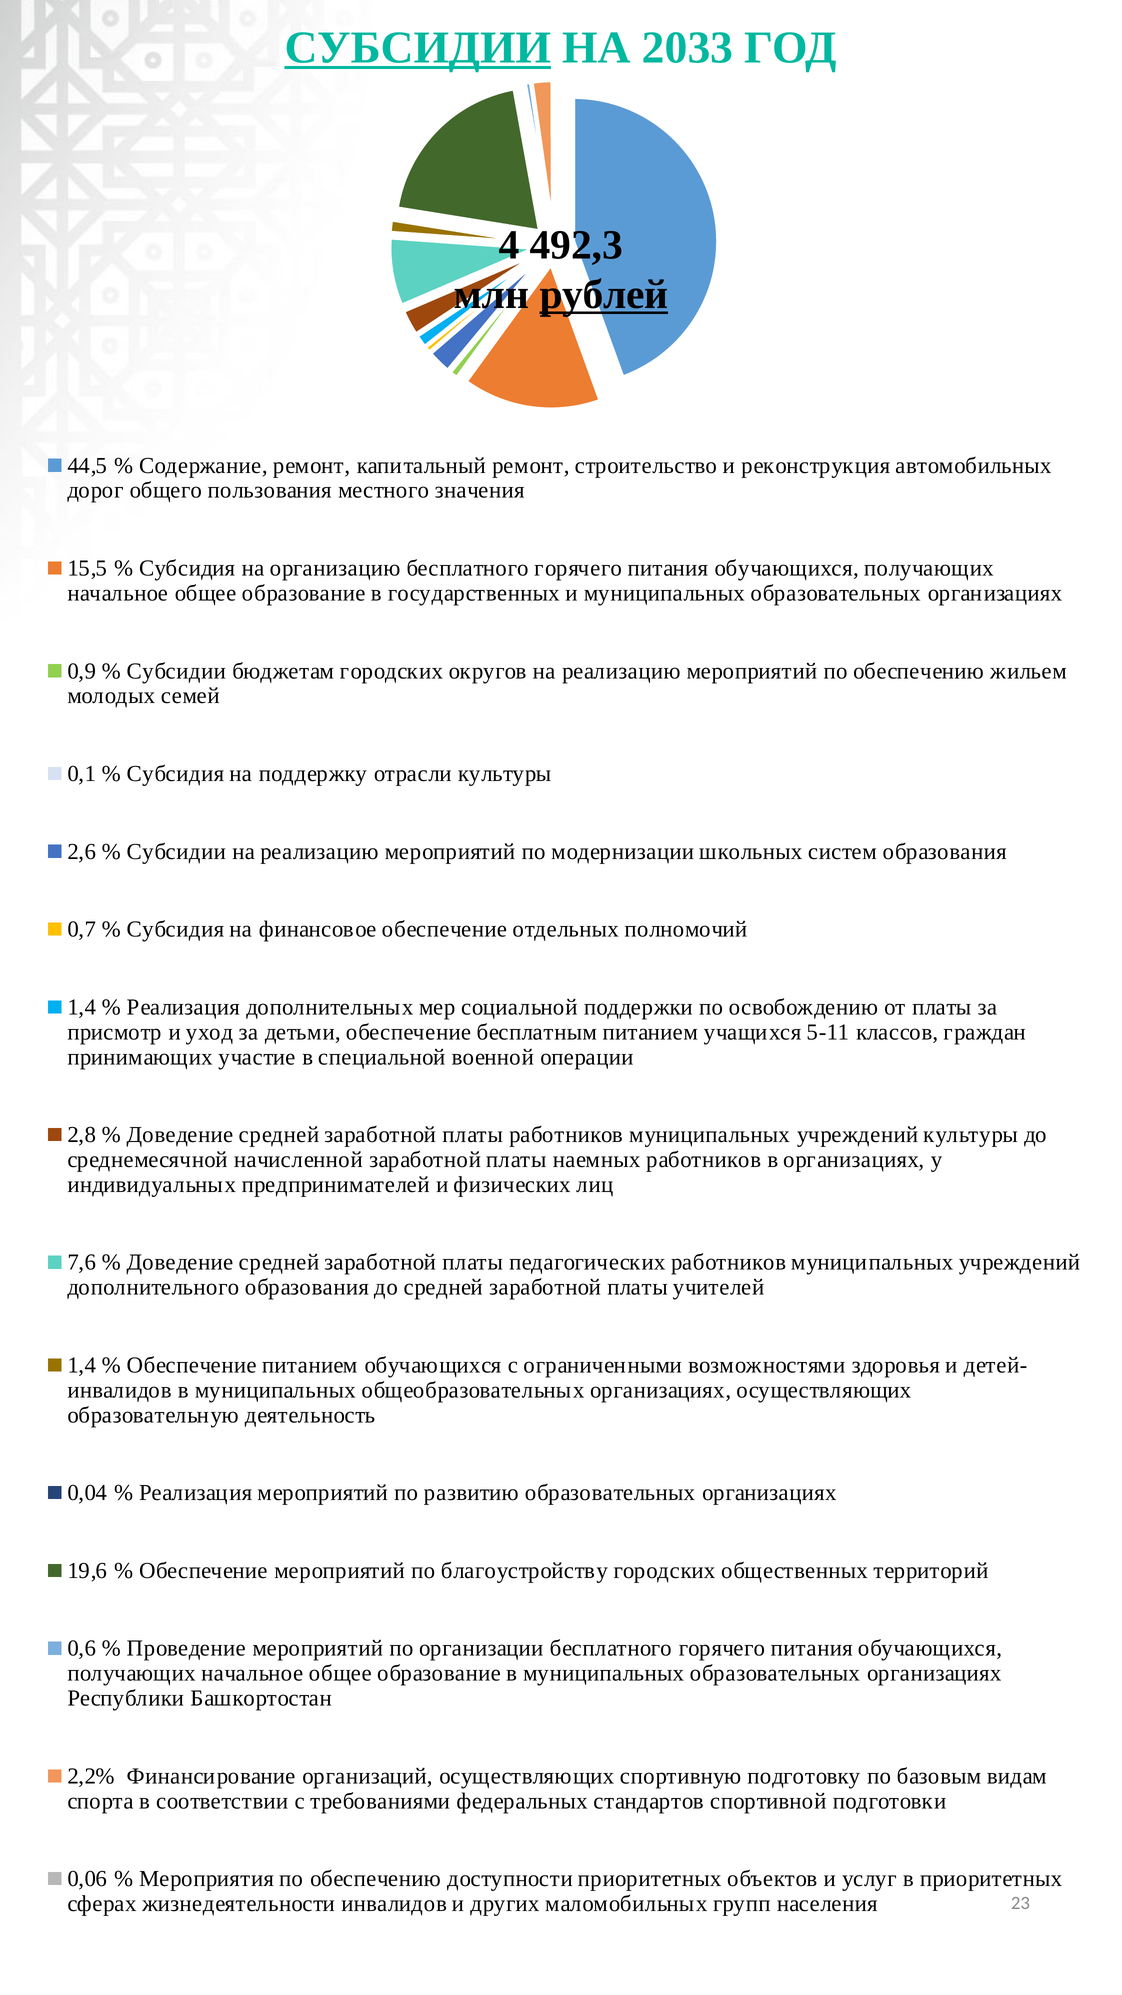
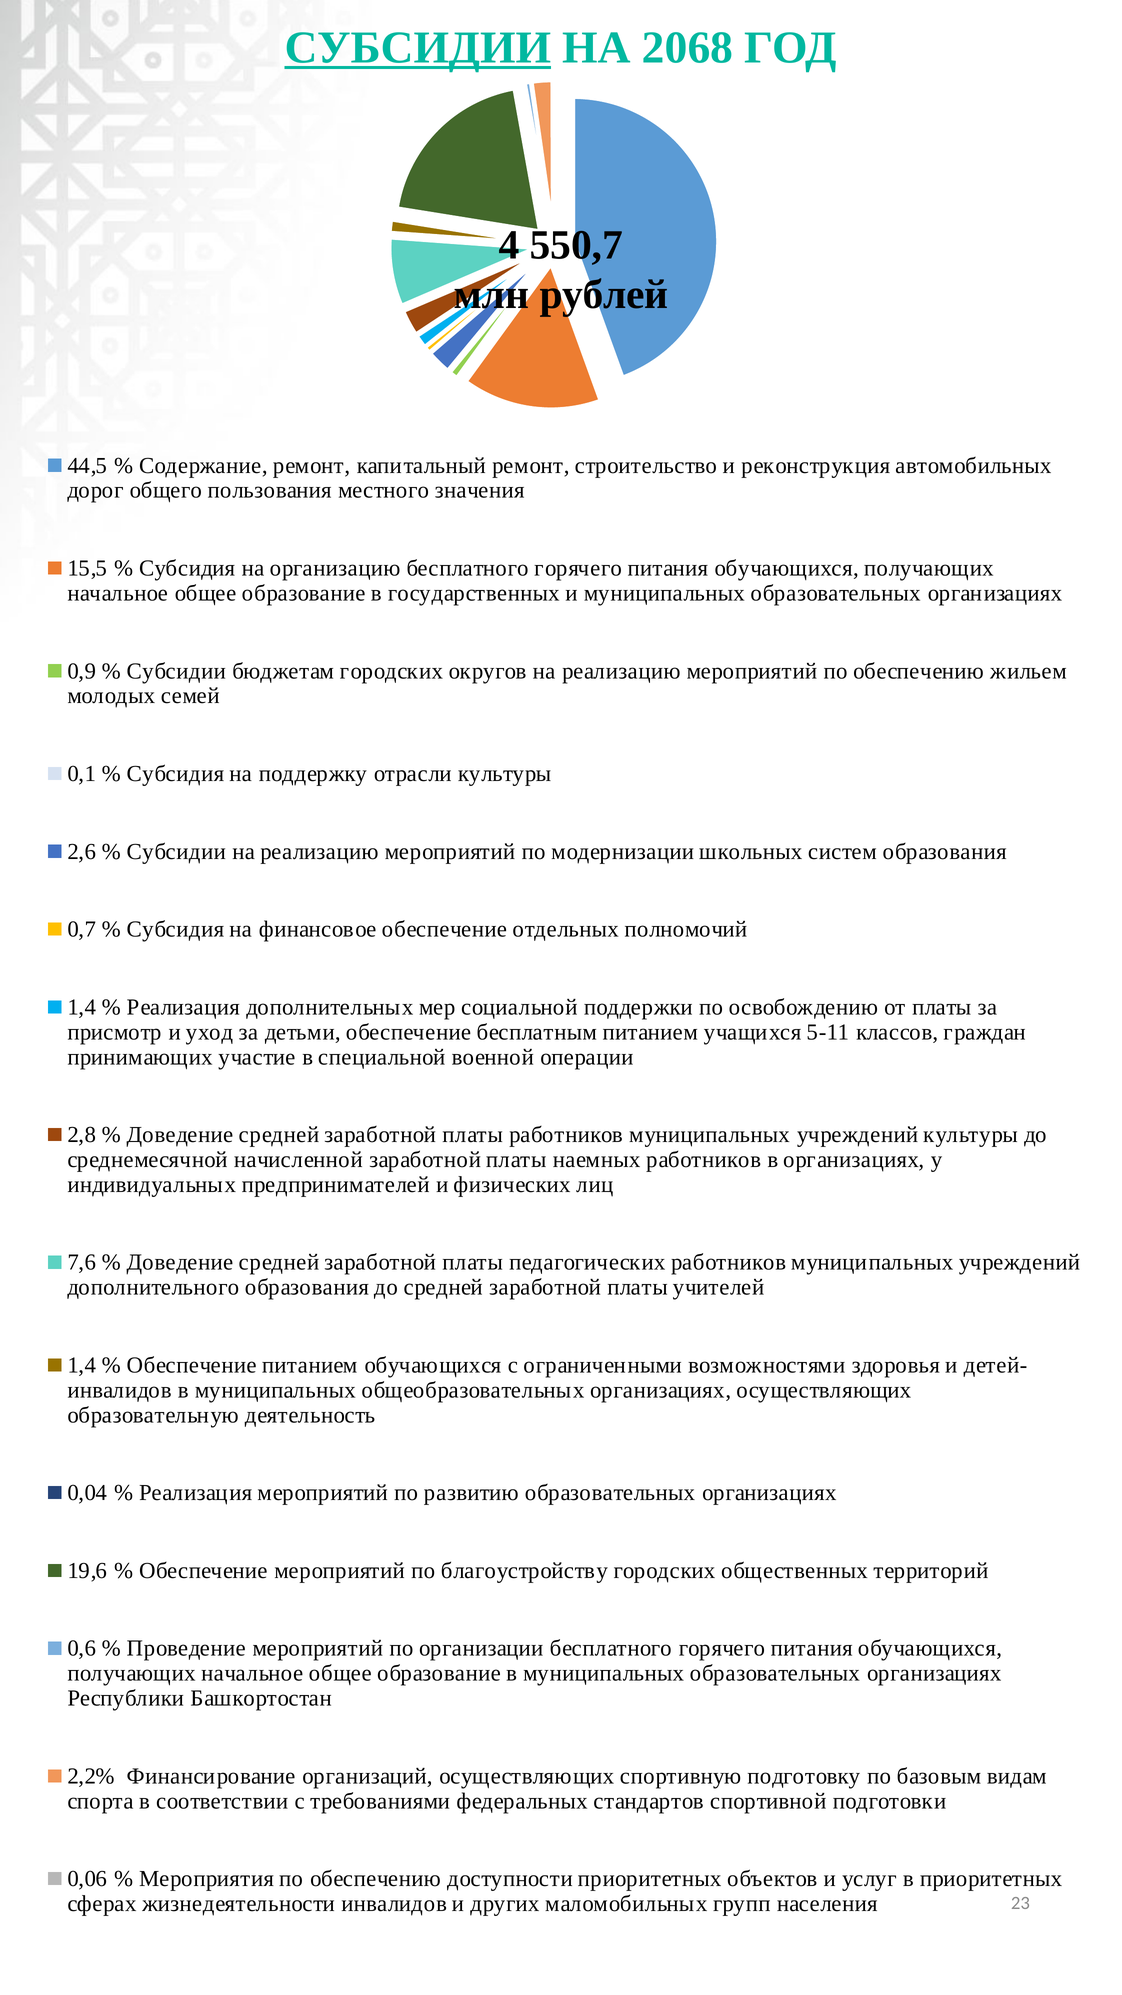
2033: 2033 -> 2068 (688, 48)
492,3: 492,3 -> 550,7 (576, 245)
рублей underline: present -> none (604, 295)
